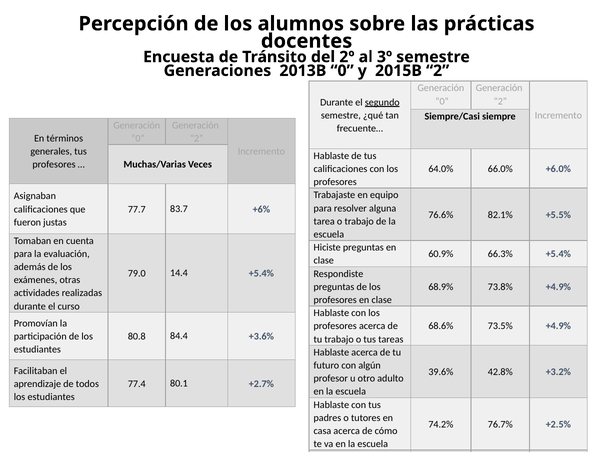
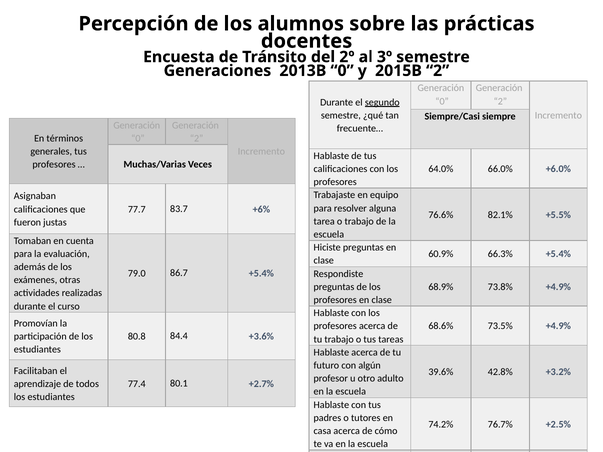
14.4: 14.4 -> 86.7 (179, 273)
